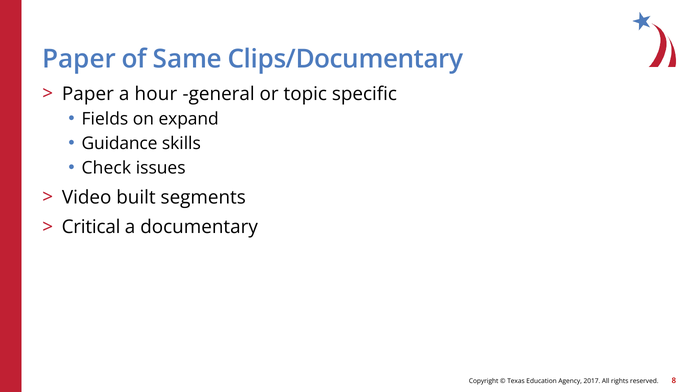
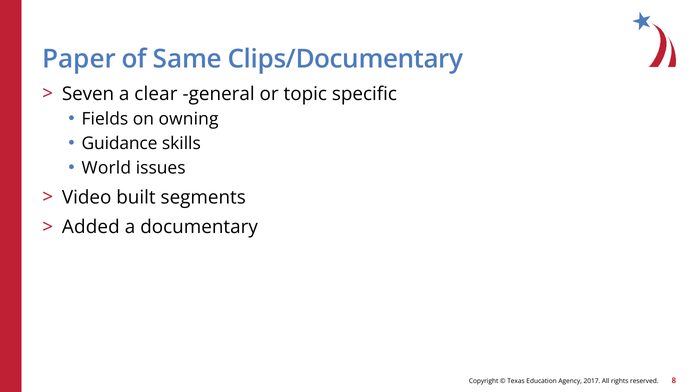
Paper: Paper -> Seven (88, 94)
hour: hour -> clear (156, 94)
expand: expand -> owning (188, 119)
Check: Check -> World (106, 168)
Critical: Critical -> Added (91, 227)
